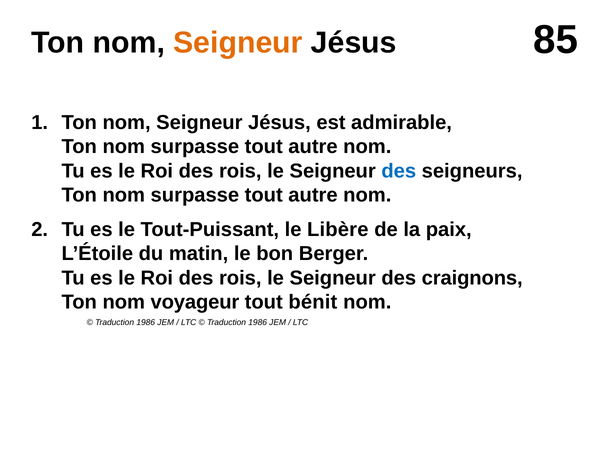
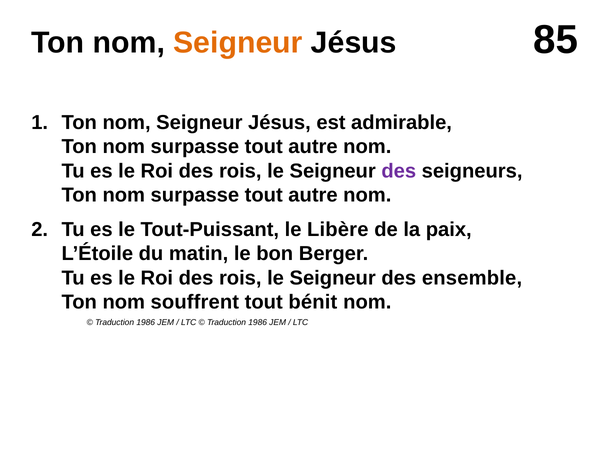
des colour: blue -> purple (399, 171)
craignons: craignons -> ensemble (472, 278)
voyageur: voyageur -> souffrent (195, 302)
